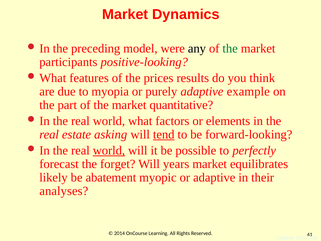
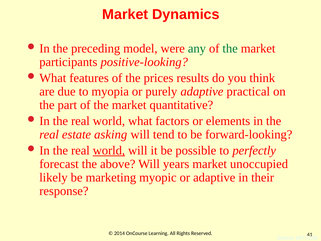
any colour: black -> green (197, 48)
example: example -> practical (248, 91)
tend underline: present -> none (164, 134)
forget: forget -> above (118, 164)
equilibrates: equilibrates -> unoccupied (259, 164)
abatement: abatement -> marketing (111, 177)
analyses: analyses -> response (64, 191)
